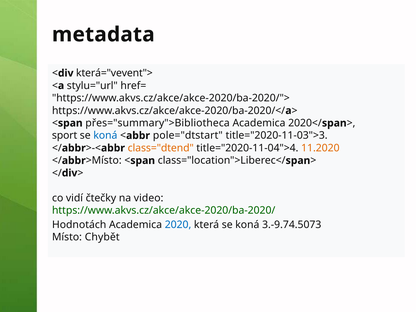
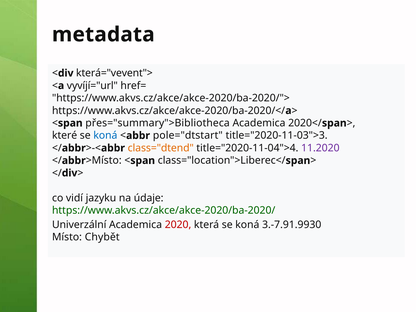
stylu="url: stylu="url -> vyvíjí="url (92, 86)
sport: sport -> které (65, 136)
11.2020 colour: orange -> purple (320, 148)
čtečky: čtečky -> jazyku (101, 198)
video: video -> údaje (149, 198)
Hodnotách: Hodnotách -> Univerzální (79, 225)
2020 colour: blue -> red (178, 225)
3.-9.74.5073: 3.-9.74.5073 -> 3.-7.91.9930 (292, 225)
